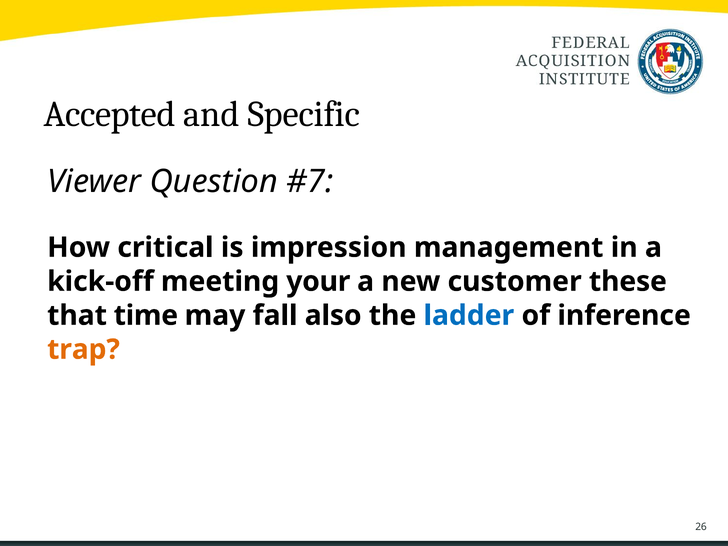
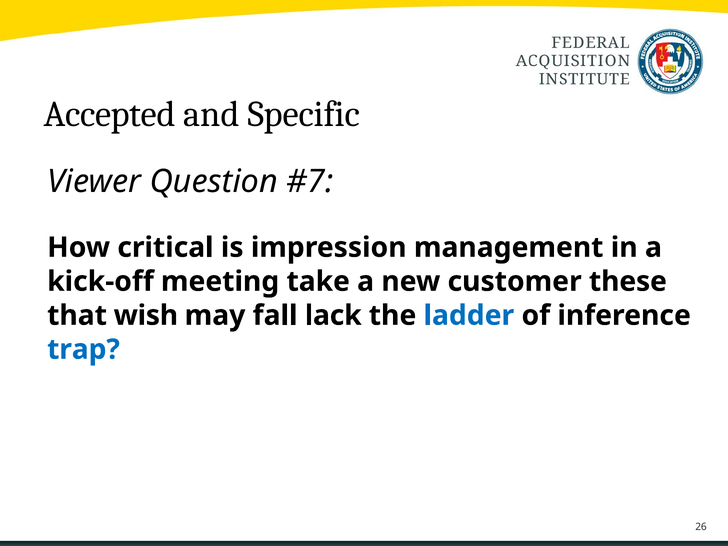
your: your -> take (318, 281)
time: time -> wish (146, 315)
also: also -> lack (333, 315)
trap colour: orange -> blue (83, 349)
